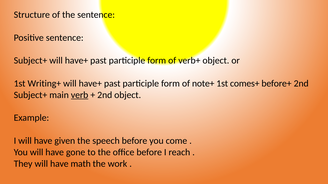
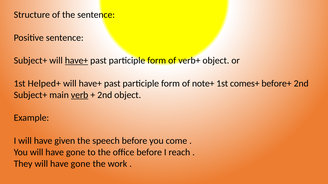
have+ underline: none -> present (77, 61)
Writing+: Writing+ -> Helped+ (44, 84)
They will have math: math -> gone (81, 164)
